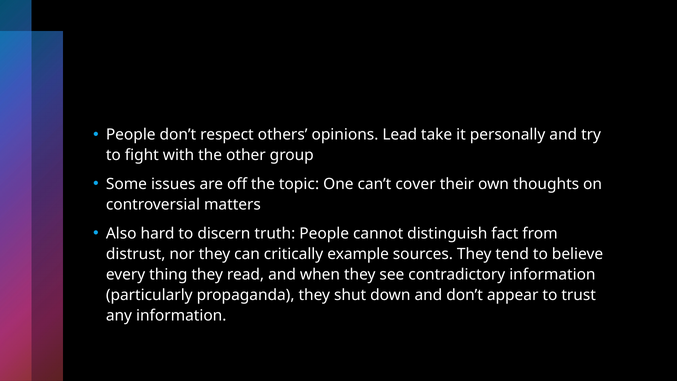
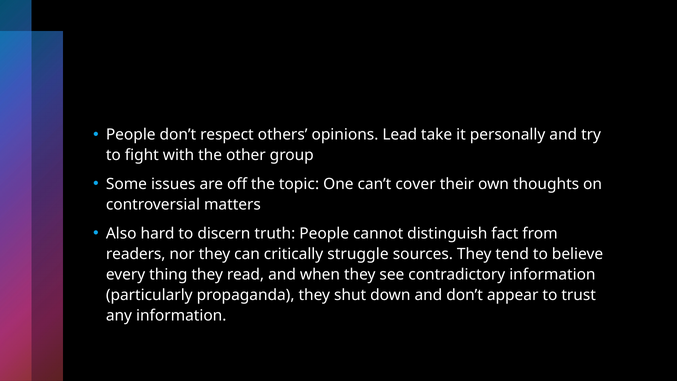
distrust: distrust -> readers (136, 254)
example: example -> struggle (358, 254)
